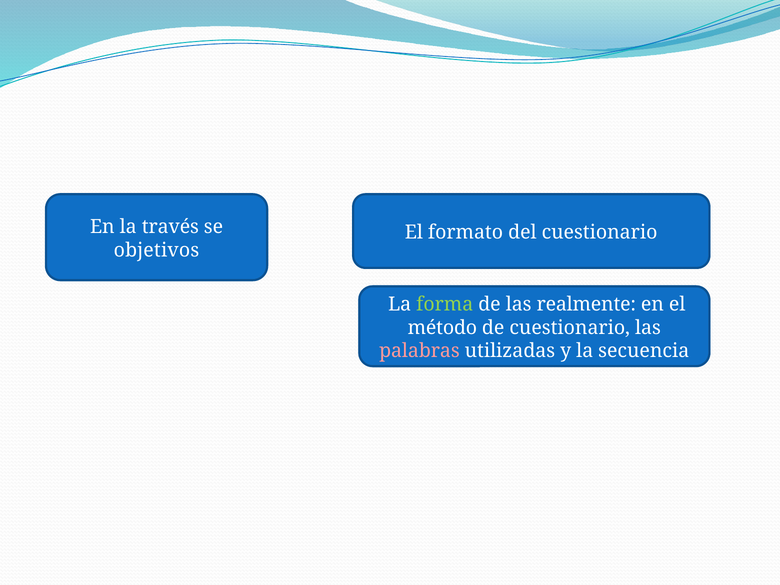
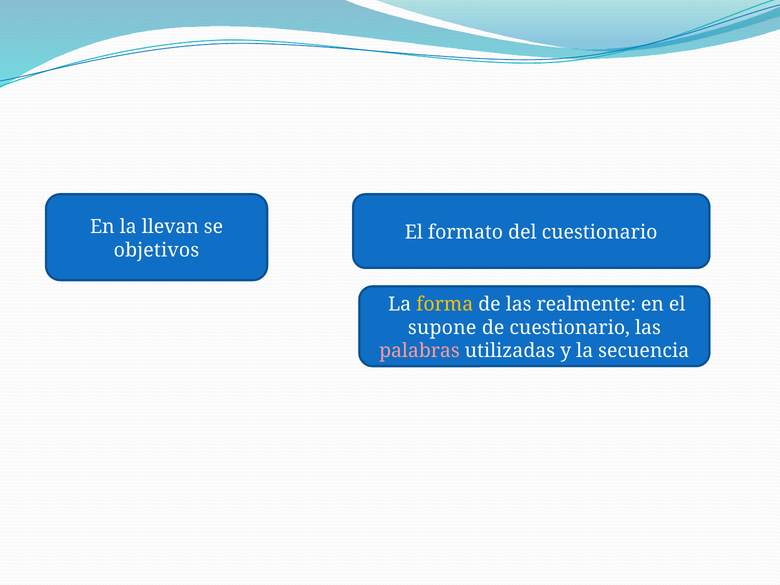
través: través -> llevan (170, 227)
forma colour: light green -> yellow (445, 304)
método: método -> supone (442, 328)
